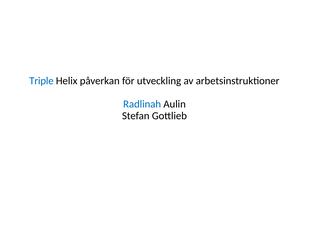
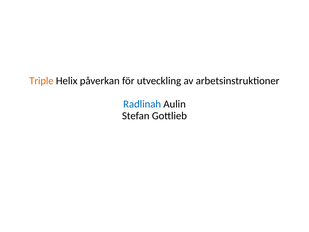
Triple colour: blue -> orange (41, 81)
